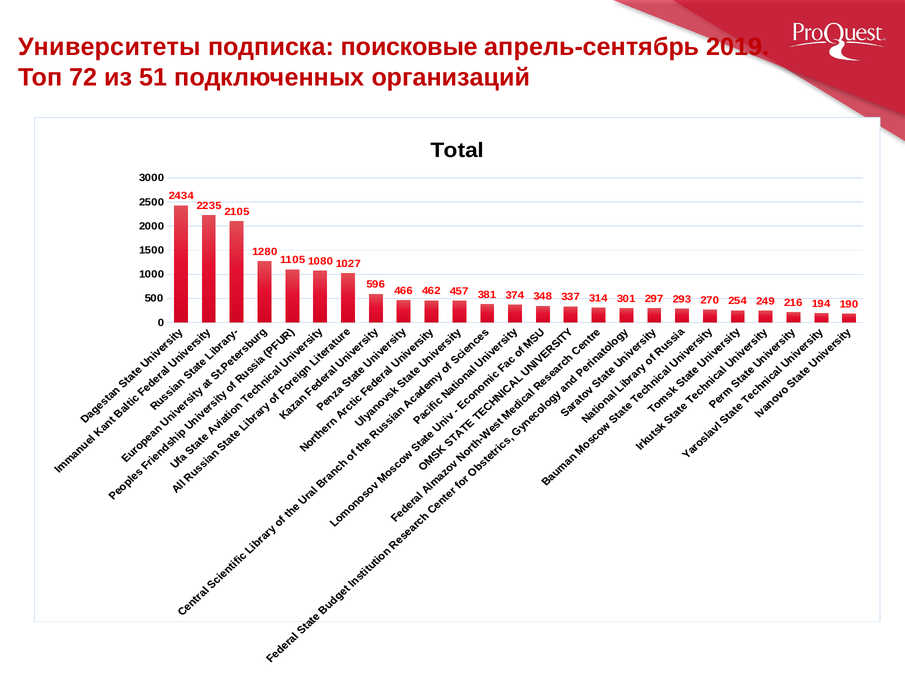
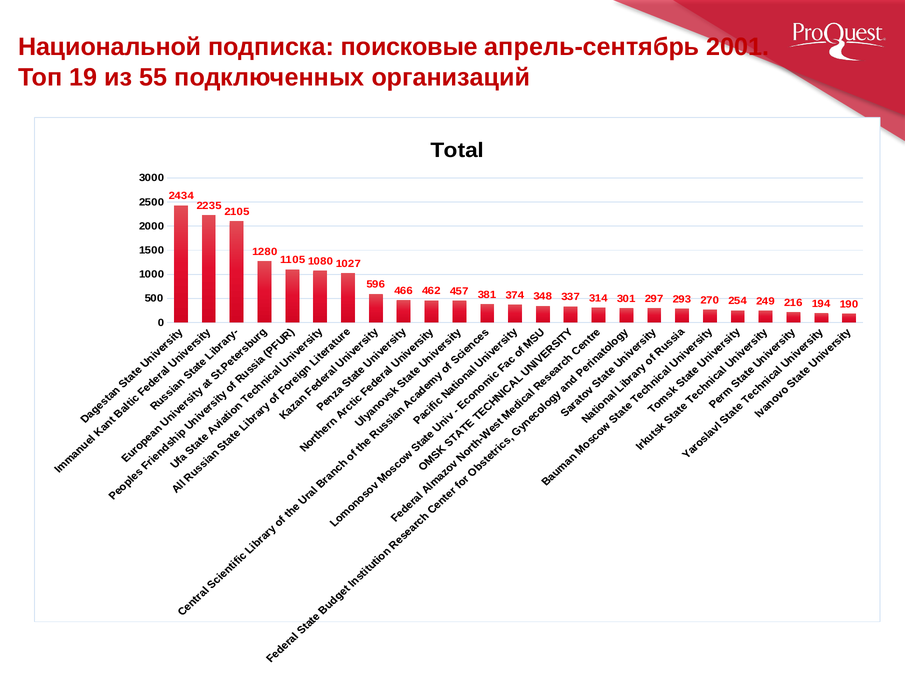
Университеты: Университеты -> Национальной (110, 47)
2019: 2019 -> 2001 (738, 47)
72: 72 -> 19 (83, 77)
51: 51 -> 55 (153, 77)
